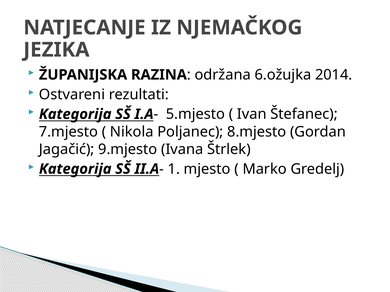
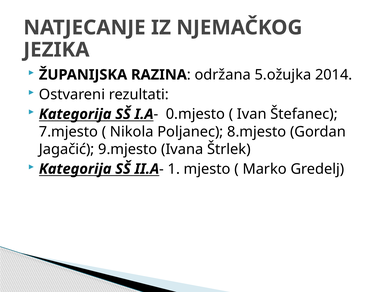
6.ožujka: 6.ožujka -> 5.ožujka (283, 75)
5.mjesto: 5.mjesto -> 0.mjesto (195, 114)
